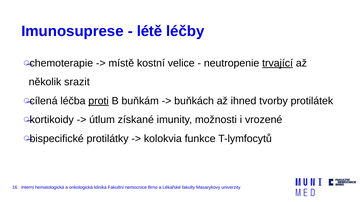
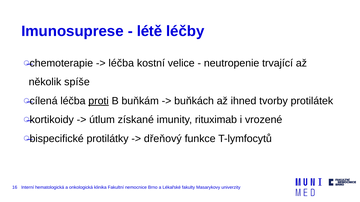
místě: místě -> léčba (121, 63)
trvající underline: present -> none (278, 63)
srazit: srazit -> spíše (77, 82)
možnosti: možnosti -> rituximab (216, 120)
kolokvia: kolokvia -> dřeňový (163, 139)
